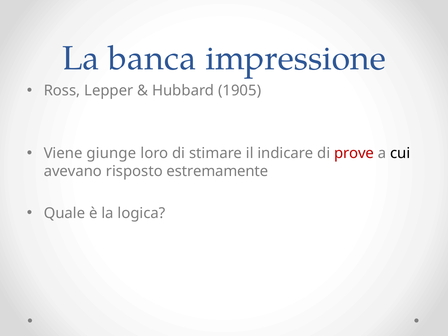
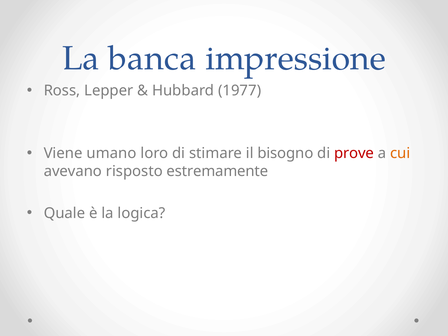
1905: 1905 -> 1977 (240, 91)
giunge: giunge -> umano (111, 153)
indicare: indicare -> bisogno (285, 153)
cui colour: black -> orange (400, 153)
